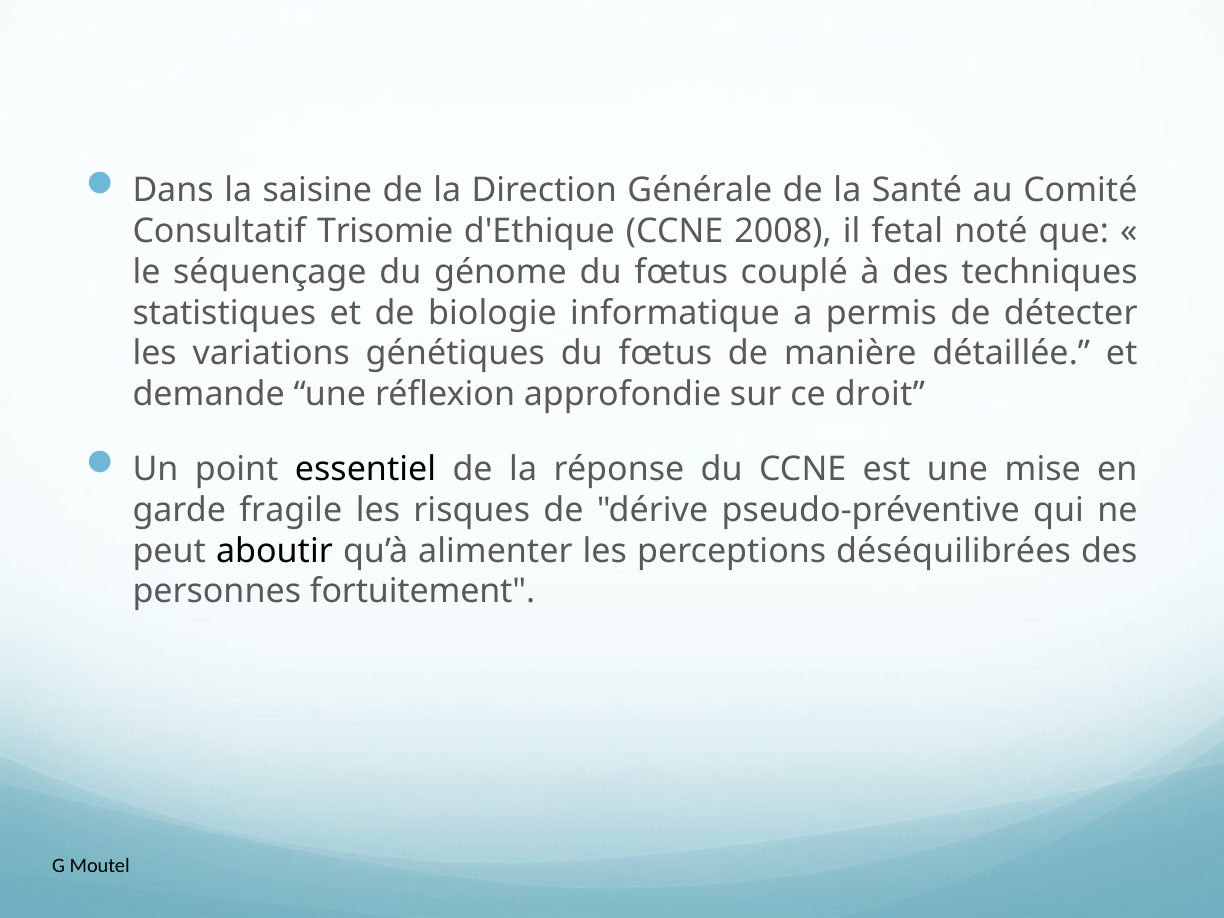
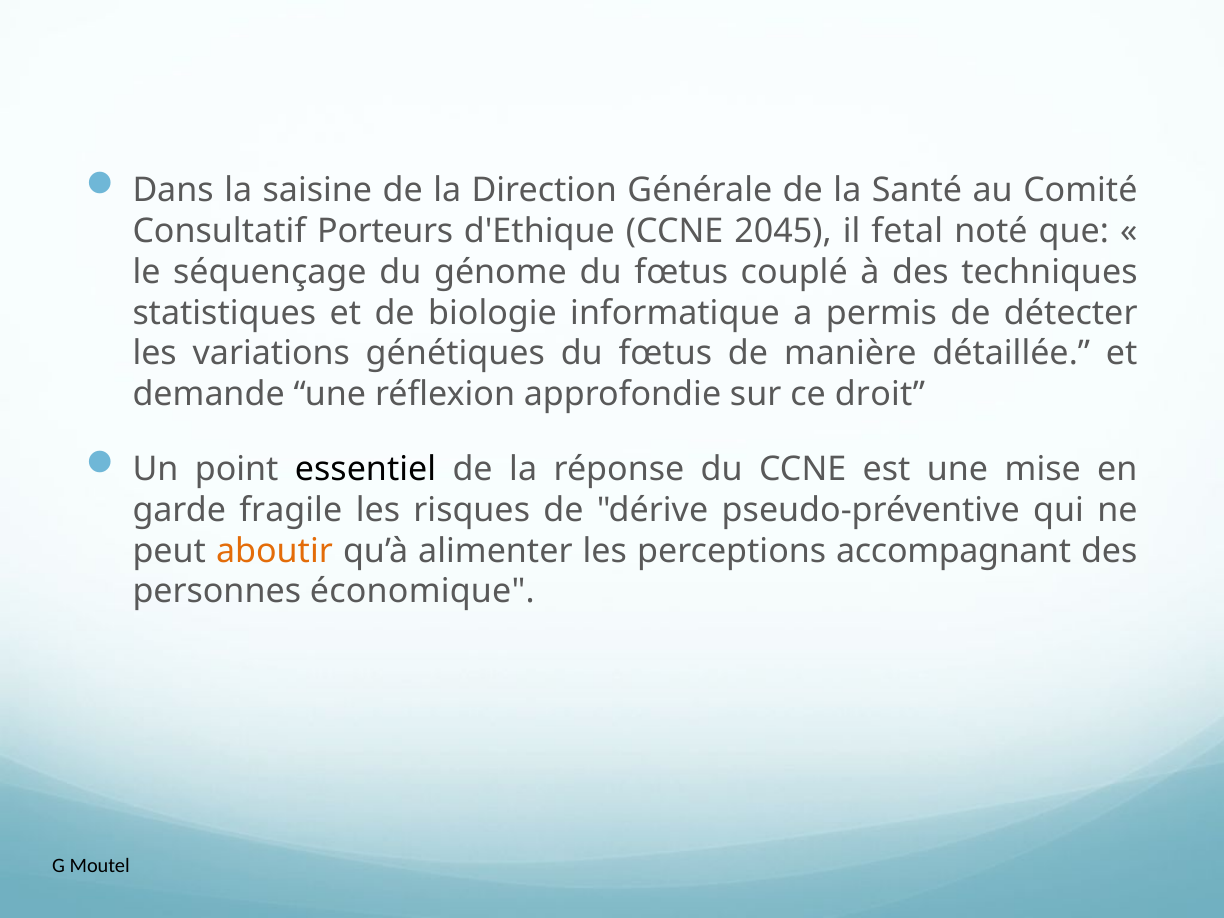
Trisomie: Trisomie -> Porteurs (385, 231)
2008: 2008 -> 2045 (783, 231)
aboutir colour: black -> orange (274, 551)
déséquilibrées: déséquilibrées -> accompagnant (954, 551)
fortuitement: fortuitement -> économique (422, 592)
